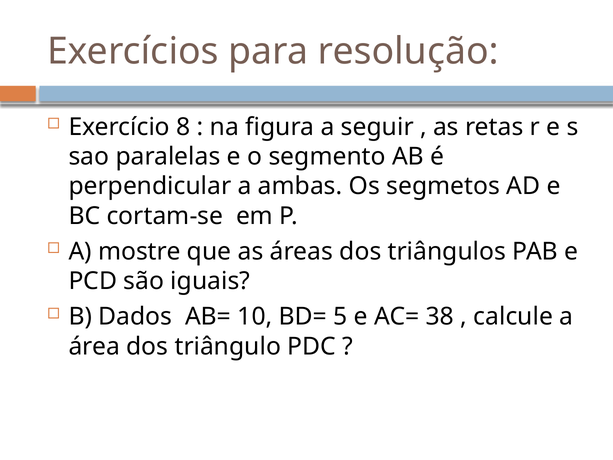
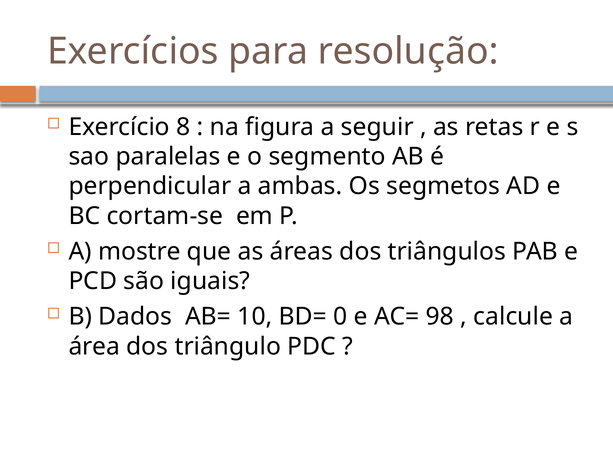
5: 5 -> 0 (340, 317)
38: 38 -> 98 (440, 317)
